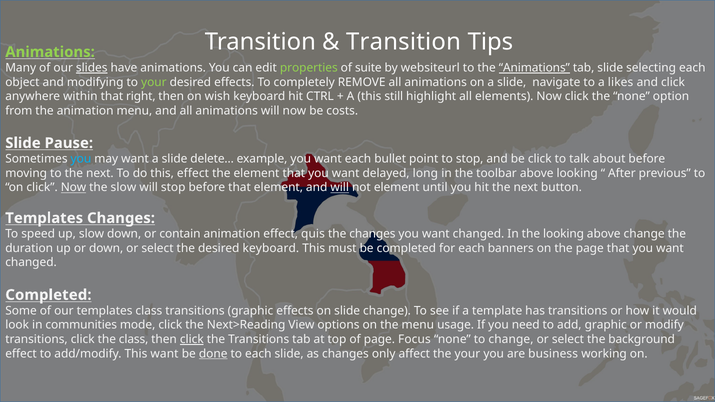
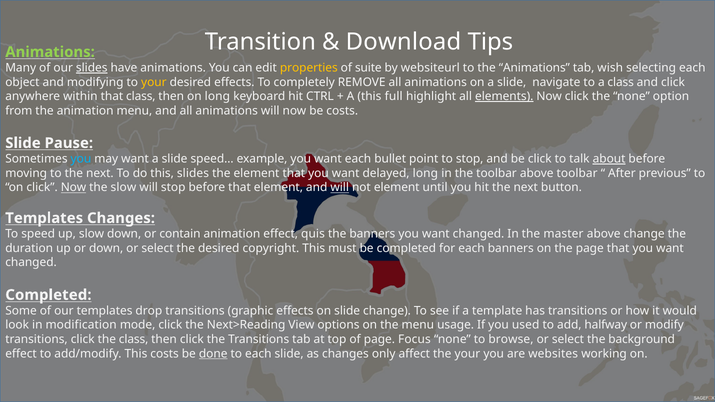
Transition: Transition -> Download (403, 42)
properties colour: light green -> yellow (309, 68)
Animations underline: present -> none (534, 68)
tab slide: slide -> wish (610, 68)
your colour: light green -> yellow (154, 82)
a likes: likes -> class (621, 82)
that right: right -> class (141, 96)
on wish: wish -> long (217, 96)
still: still -> full (394, 96)
elements underline: none -> present (504, 96)
delete…: delete… -> speed… (212, 159)
about underline: none -> present (609, 159)
this effect: effect -> slides (193, 173)
above looking: looking -> toolbar (577, 173)
the changes: changes -> banners (372, 234)
the looking: looking -> master (563, 234)
desired keyboard: keyboard -> copyright (271, 248)
templates class: class -> drop (149, 311)
communities: communities -> modification (81, 325)
need: need -> used (526, 325)
add graphic: graphic -> halfway (606, 325)
click underline: present -> none (192, 339)
to change: change -> browse (511, 339)
This want: want -> costs (165, 354)
business: business -> websites (553, 354)
